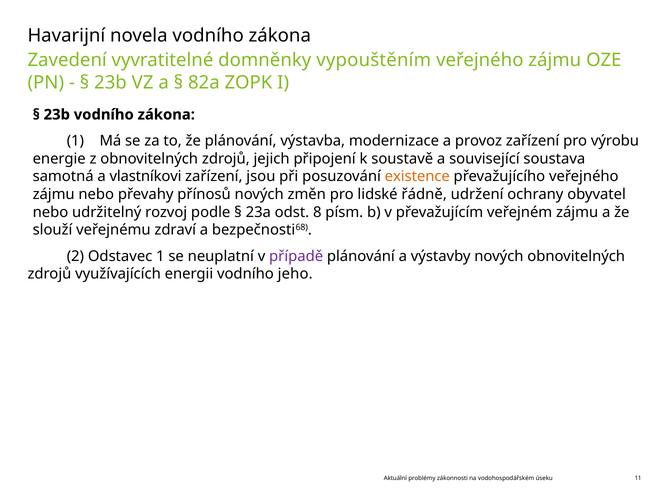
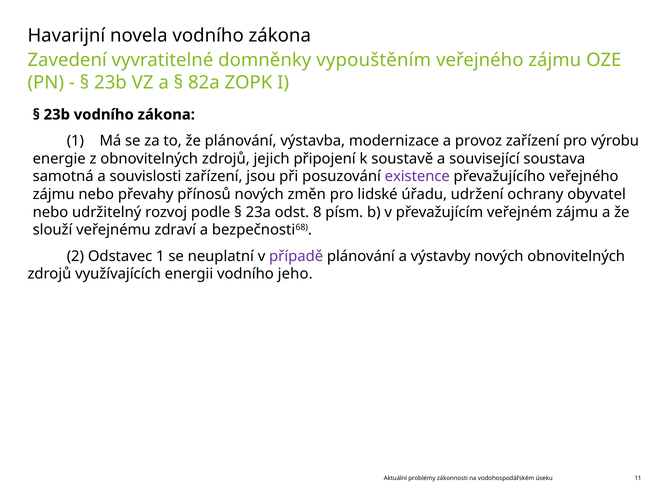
vlastníkovi: vlastníkovi -> souvislosti (145, 176)
existence colour: orange -> purple (417, 176)
řádně: řádně -> úřadu (424, 194)
